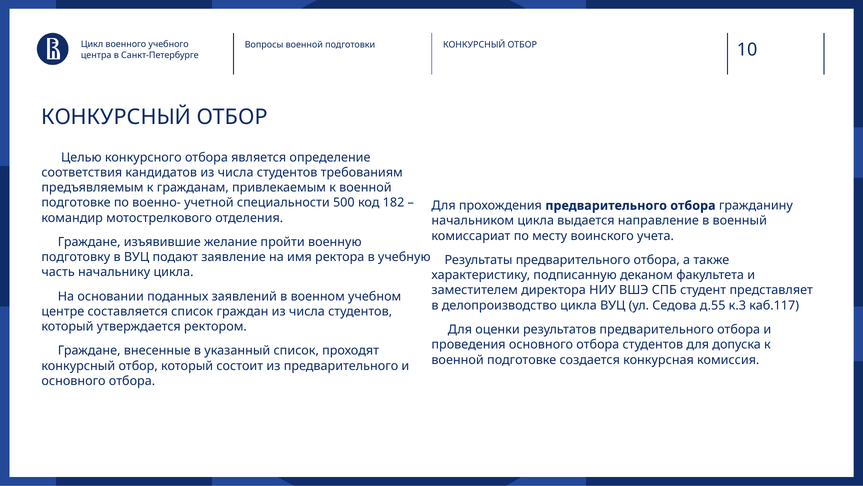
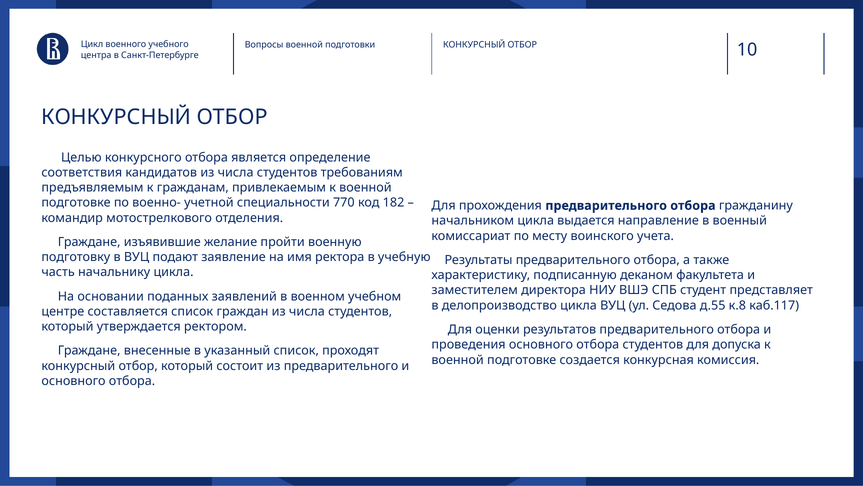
500: 500 -> 770 (344, 203)
к.3: к.3 -> к.8 (737, 305)
